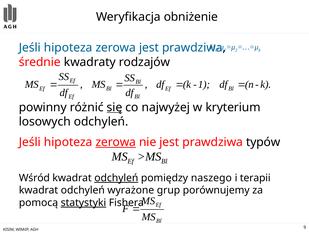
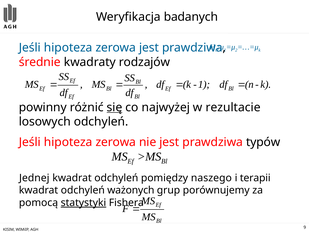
obniżenie: obniżenie -> badanych (191, 17)
kryterium: kryterium -> rezultacie (233, 107)
zerowa underline: present -> none (116, 142)
Wśród: Wśród -> Jednej (34, 178)
odchyleń underline: present -> none (116, 178)
wyrażone: wyrażone -> ważonych (131, 190)
